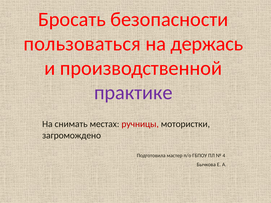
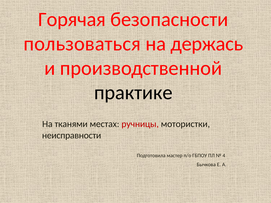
Бросать: Бросать -> Горячая (72, 20)
практике colour: purple -> black (133, 93)
снимать: снимать -> тканями (71, 124)
загромождено: загромождено -> неисправности (72, 136)
